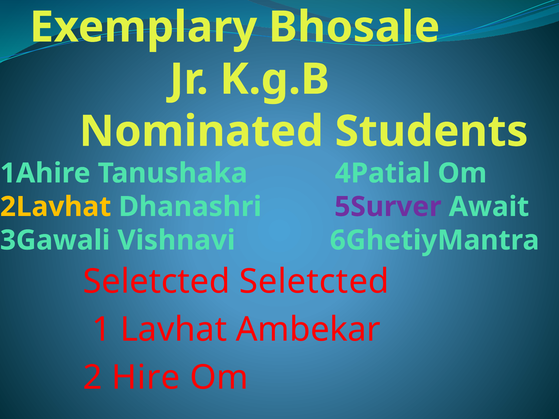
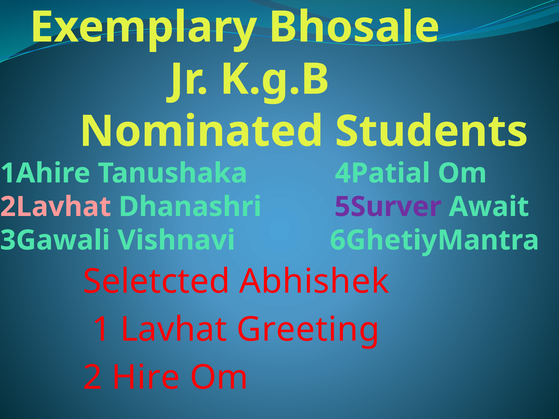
2Lavhat colour: yellow -> pink (56, 207)
Seletcted Seletcted: Seletcted -> Abhishek (314, 282)
Ambekar: Ambekar -> Greeting (308, 330)
